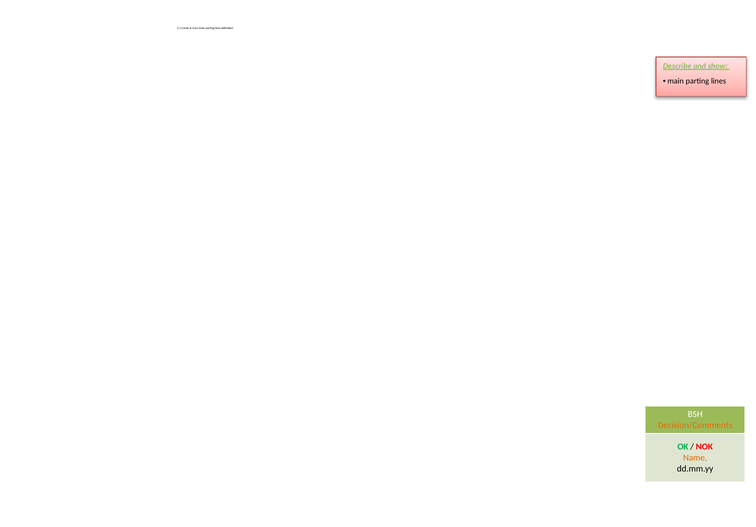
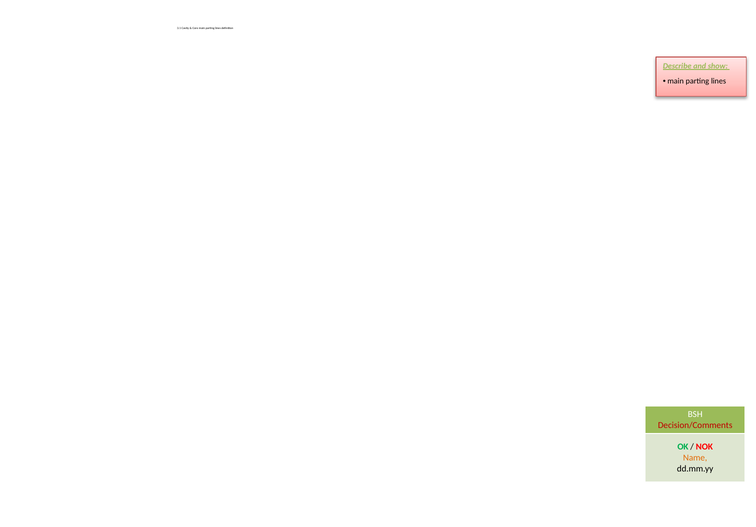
Decision/Comments colour: orange -> red (695, 426)
